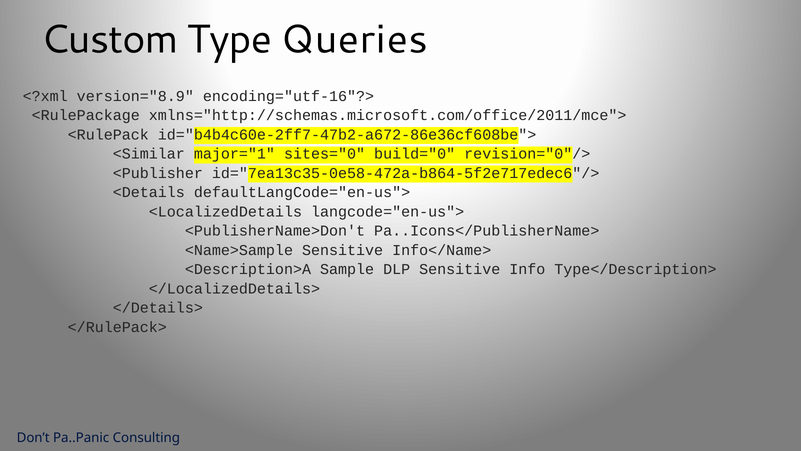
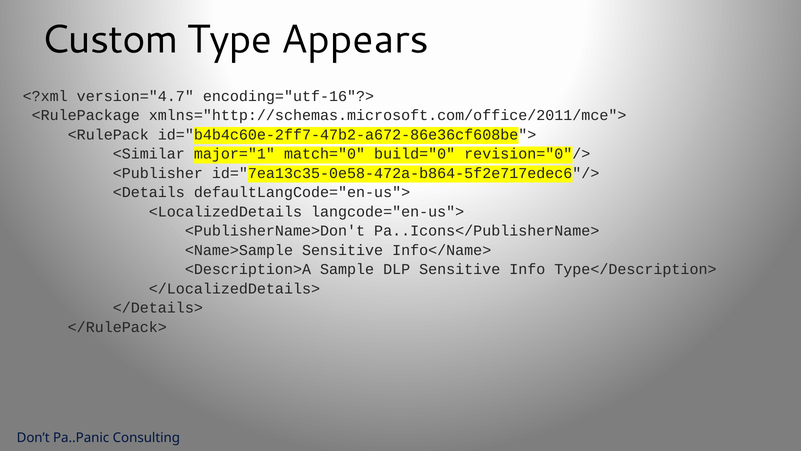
Queries: Queries -> Appears (355, 40)
version="8.9: version="8.9 -> version="4.7 (135, 96)
sites="0: sites="0 -> match="0 (325, 154)
